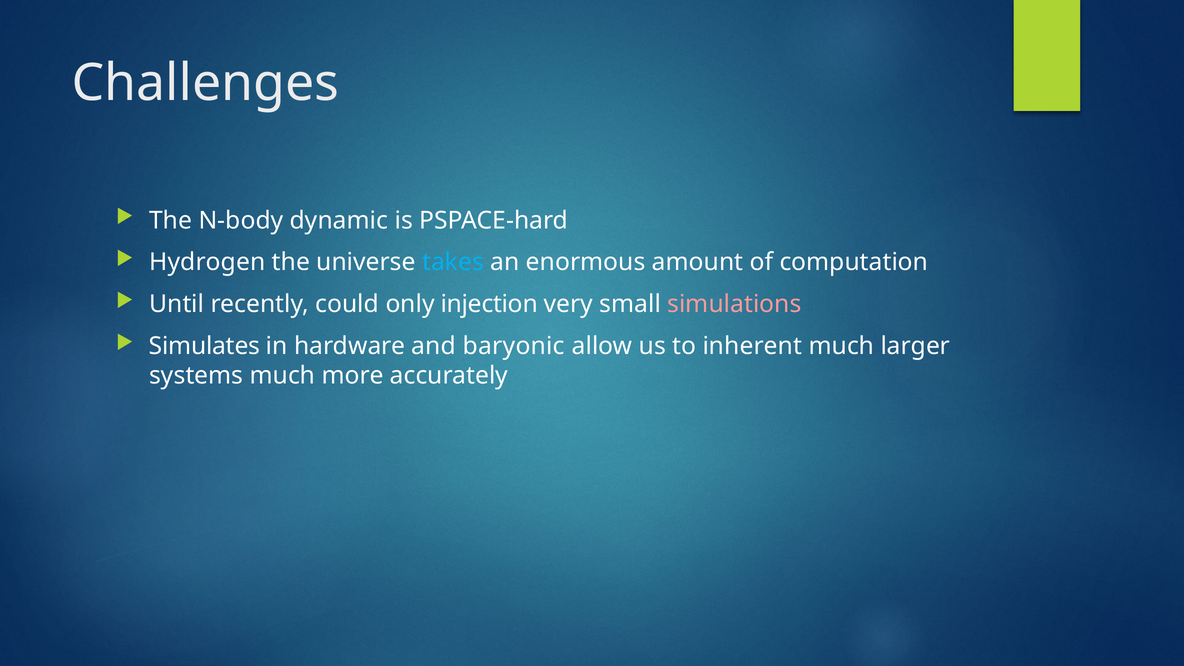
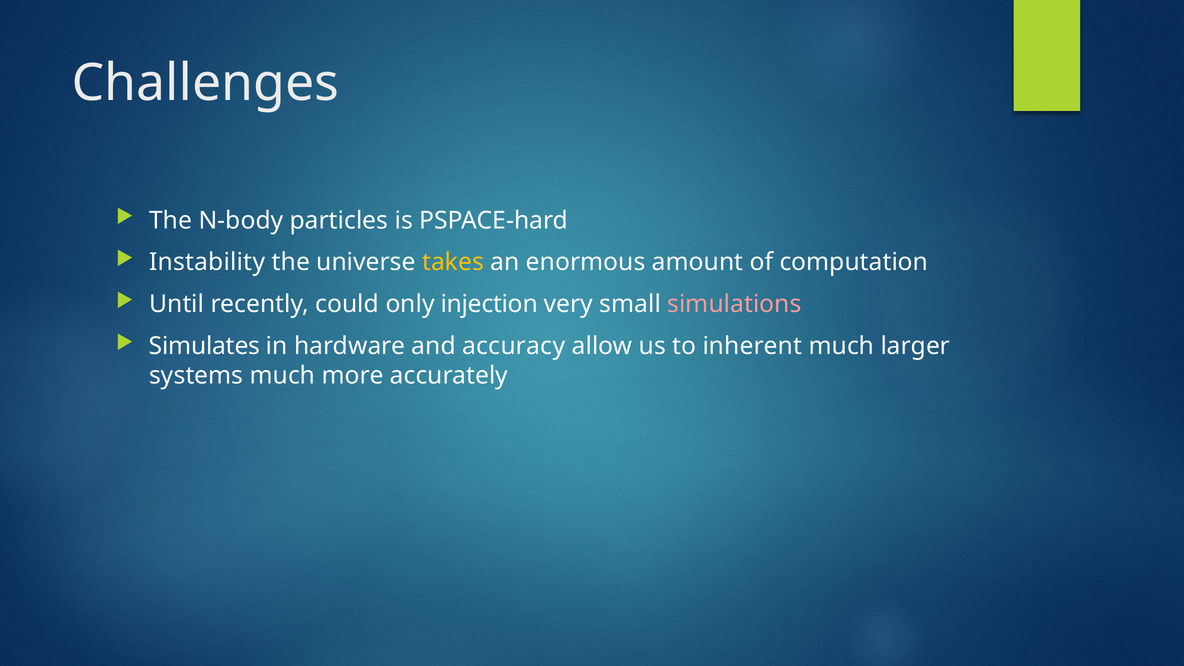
dynamic: dynamic -> particles (339, 220)
Hydrogen: Hydrogen -> Instability (207, 262)
takes colour: light blue -> yellow (453, 262)
baryonic: baryonic -> accuracy (514, 346)
